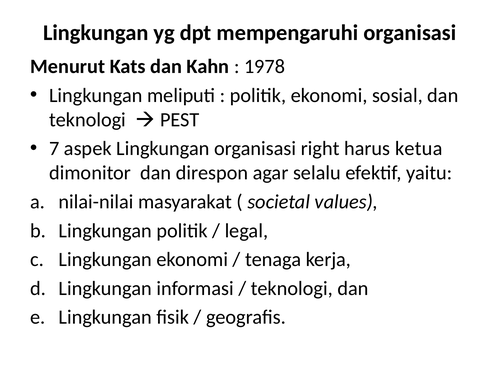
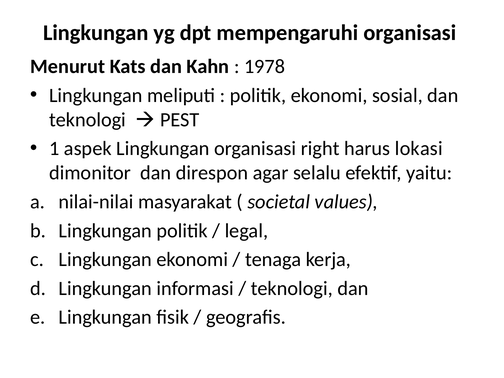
7: 7 -> 1 (54, 149)
ketua: ketua -> lokasi (419, 149)
